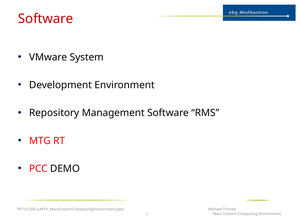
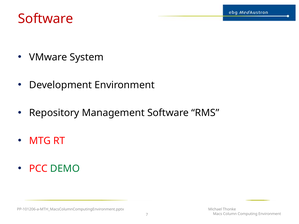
DEMO colour: black -> green (65, 169)
